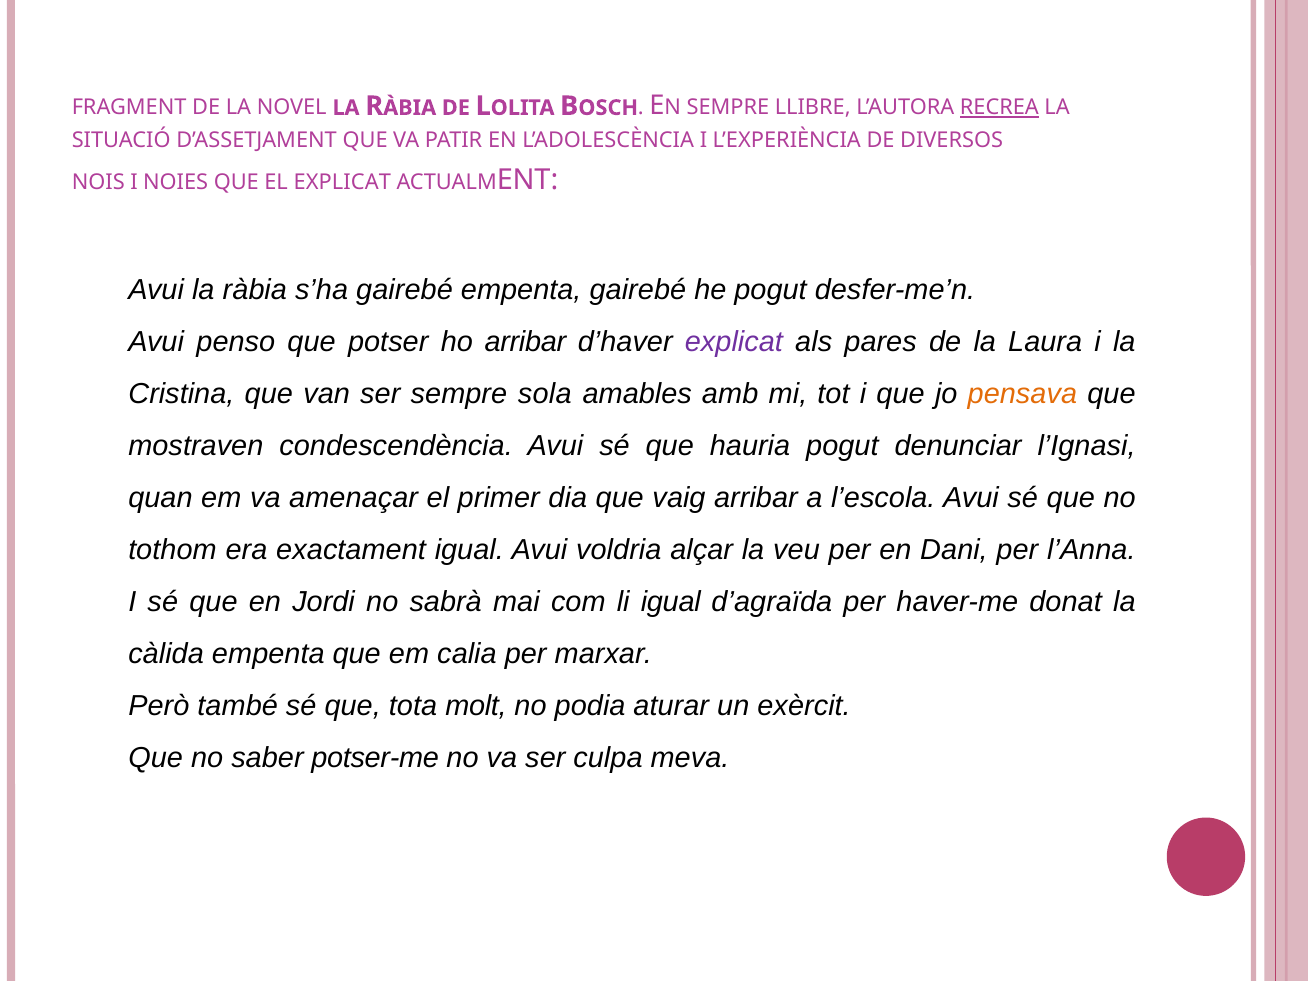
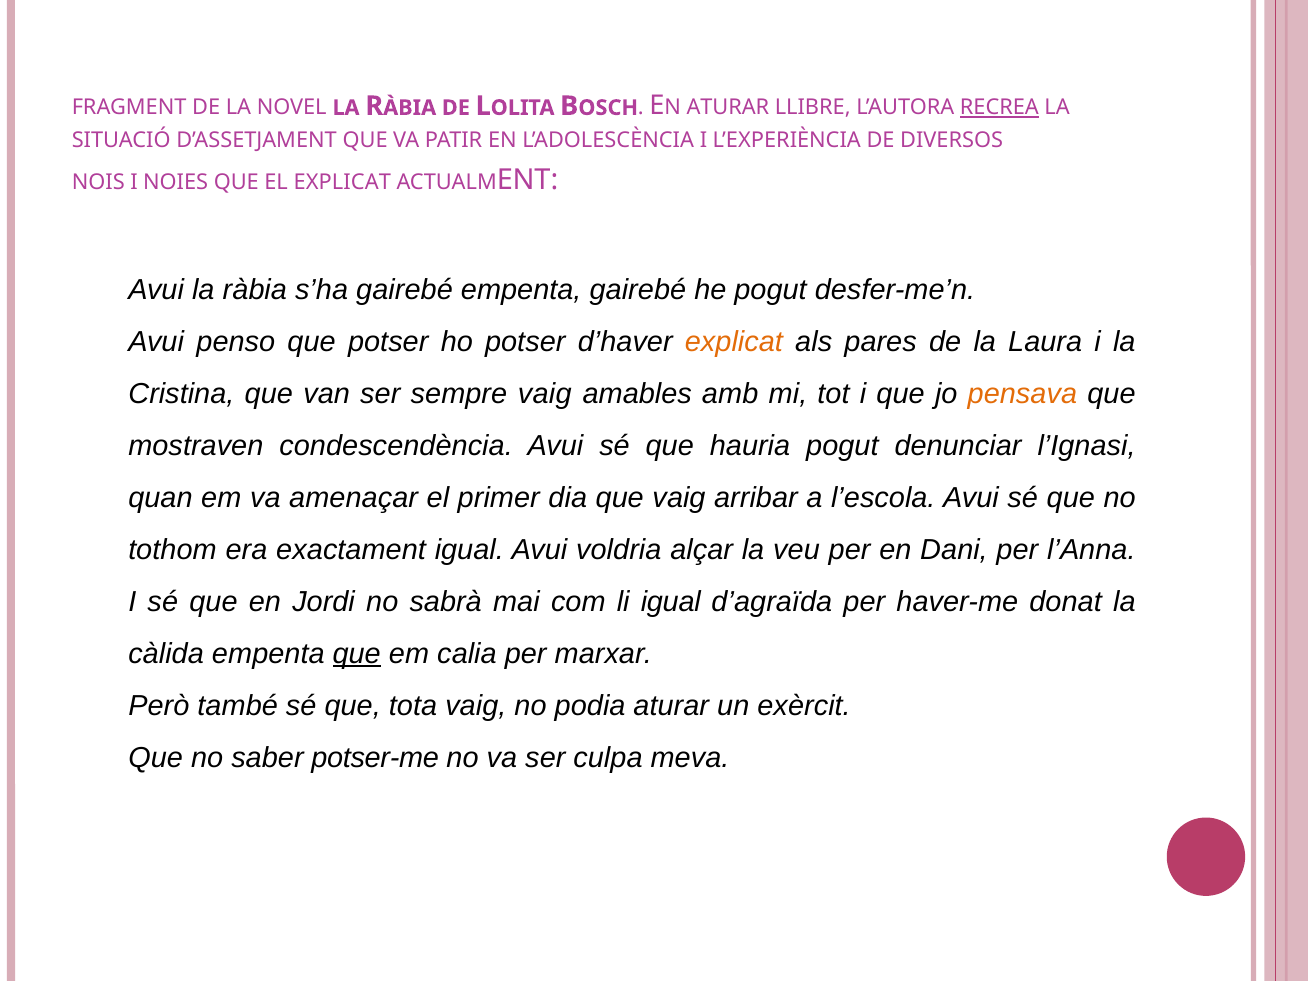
EN SEMPRE: SEMPRE -> ATURAR (728, 108)
ho arribar: arribar -> potser (525, 342)
explicat colour: purple -> orange (734, 342)
sempre sola: sola -> vaig (545, 394)
que underline: none -> present (357, 654)
tota molt: molt -> vaig (476, 706)
